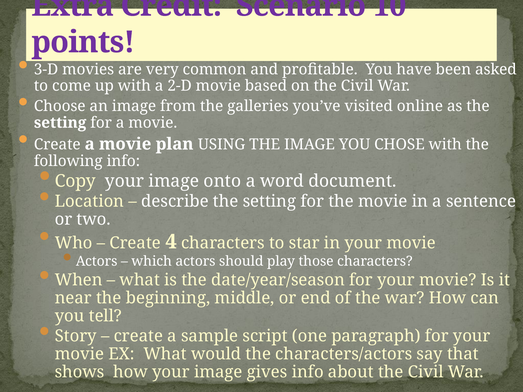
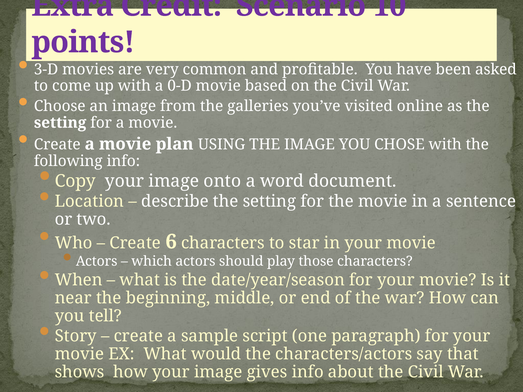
2-D: 2-D -> 0-D (180, 86)
4: 4 -> 6 (171, 242)
